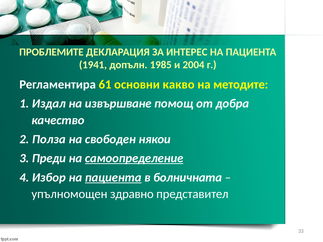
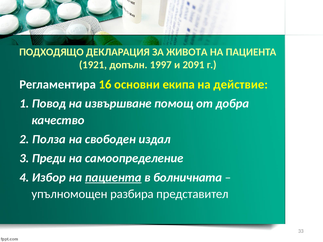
ПРОБЛЕМИТЕ: ПРОБЛЕМИТЕ -> ПОДХОДЯЩО (51, 52)
ИНТЕРЕС: ИНТЕРЕС -> ЖИВОТА (187, 52)
1941: 1941 -> 1921 (93, 65)
1985: 1985 -> 1997 (161, 65)
2004: 2004 -> 2091 (194, 65)
61: 61 -> 16 (105, 85)
какво: какво -> екипа (179, 85)
методите: методите -> действие (241, 85)
Издал: Издал -> Повод (49, 104)
някои: някои -> издал (155, 139)
самоопределение underline: present -> none (134, 158)
здравно: здравно -> разбира (132, 194)
